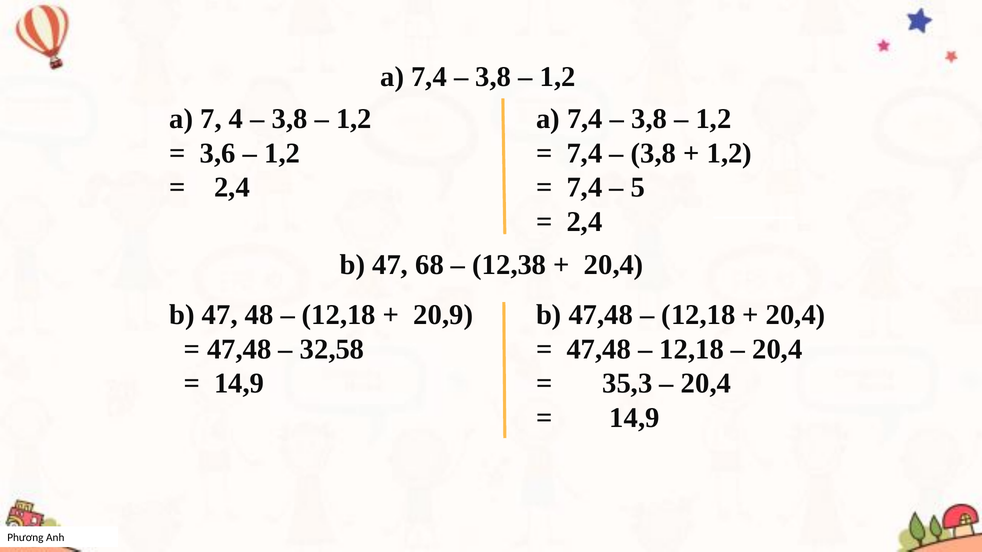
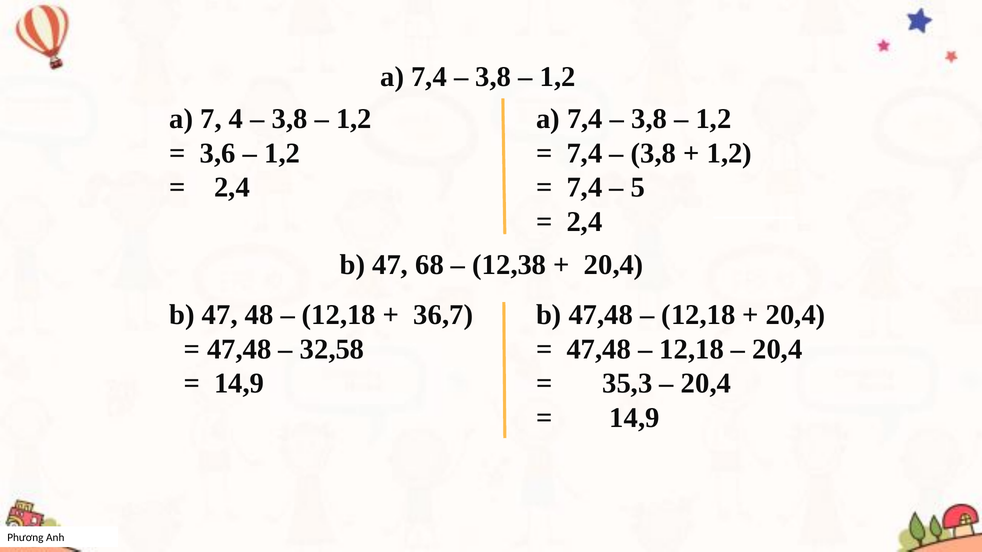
20,9: 20,9 -> 36,7 (443, 315)
